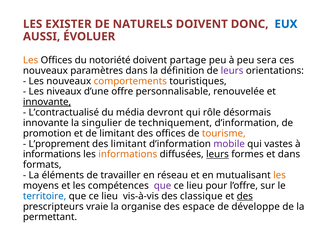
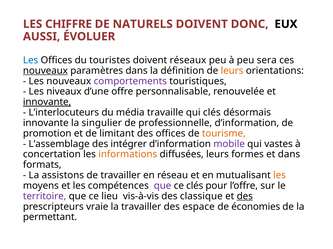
EXISTER: EXISTER -> CHIFFRE (69, 24)
EUX colour: blue -> black (286, 24)
Les colour: orange -> blue (31, 60)
notoriété: notoriété -> touristes (110, 60)
partage: partage -> réseaux (188, 60)
nouveaux underline: none -> present (45, 71)
leurs colour: purple -> orange (232, 71)
comportements colour: orange -> purple (130, 81)
L’contractualisé: L’contractualisé -> L’interlocuteurs (64, 113)
devront: devront -> travaille (165, 113)
qui rôle: rôle -> clés (212, 113)
techniquement: techniquement -> professionnelle (175, 123)
L’proprement: L’proprement -> L’assemblage (59, 144)
des limitant: limitant -> intégrer (129, 144)
informations: informations -> concertation (52, 155)
leurs underline: present -> none (217, 155)
éléments: éléments -> assistons (63, 176)
lieu: lieu -> clés (195, 186)
territoire colour: blue -> purple (45, 197)
la organise: organise -> travailler (141, 207)
développe: développe -> économies (256, 207)
